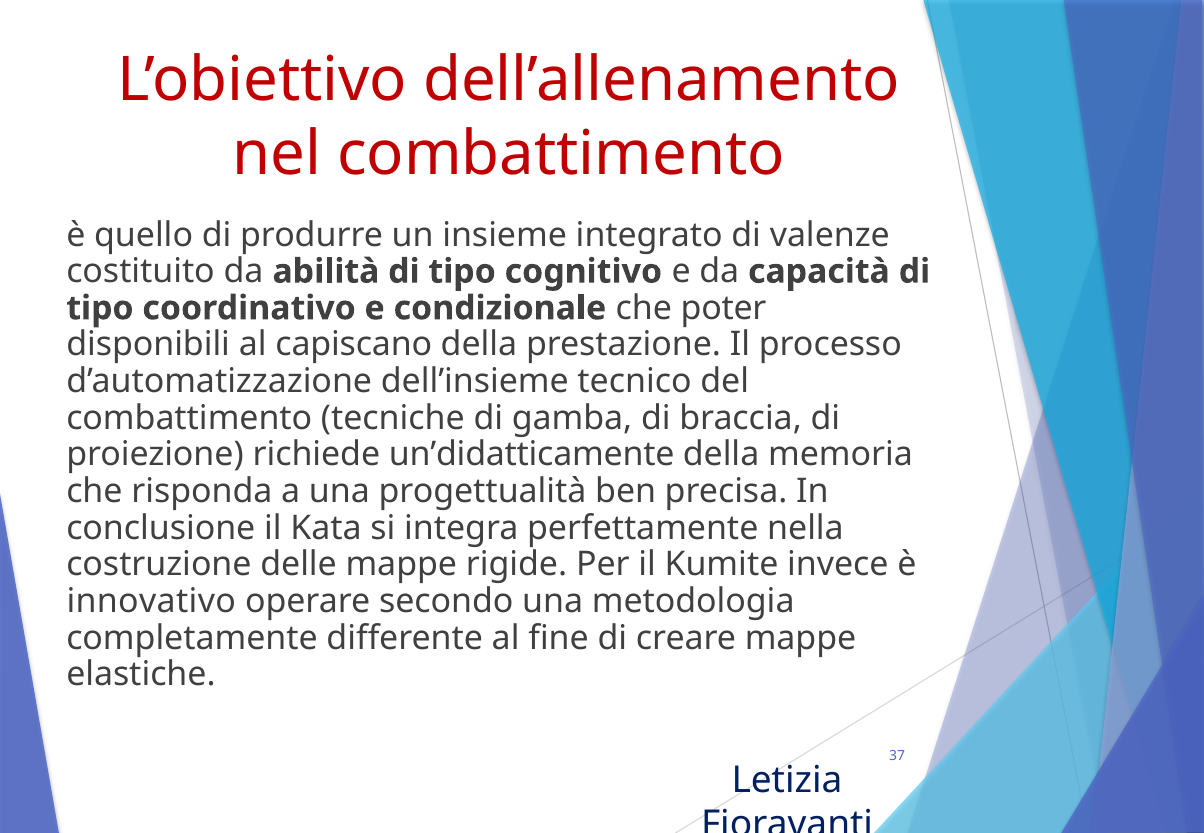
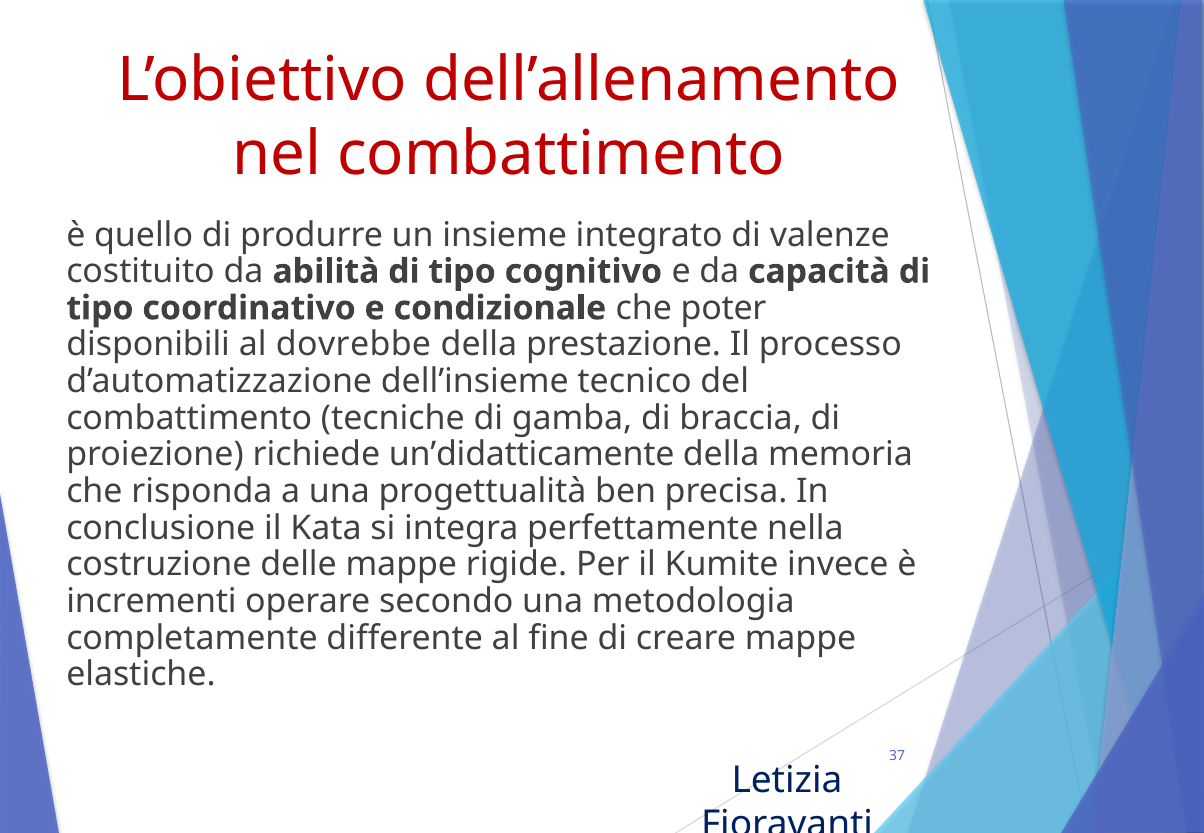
capiscano: capiscano -> dovrebbe (354, 345)
innovativo: innovativo -> incrementi (151, 602)
